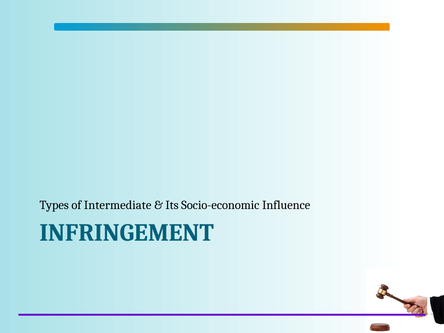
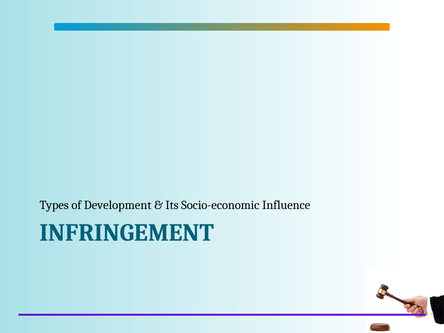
Intermediate: Intermediate -> Development (118, 205)
